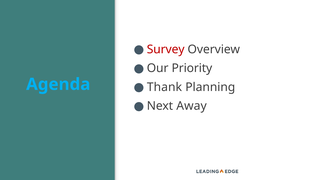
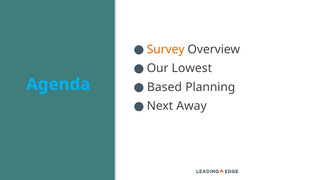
Survey colour: red -> orange (166, 49)
Priority: Priority -> Lowest (192, 68)
Thank: Thank -> Based (164, 87)
